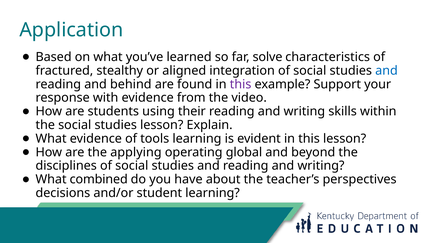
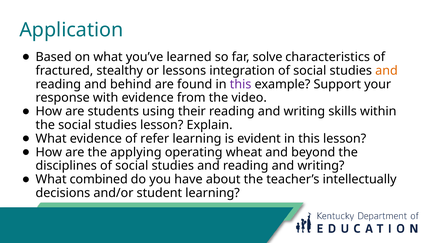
aligned: aligned -> lessons (184, 70)
and colour: blue -> orange (387, 70)
tools: tools -> refer (155, 138)
global: global -> wheat (244, 152)
perspectives: perspectives -> intellectually (360, 179)
